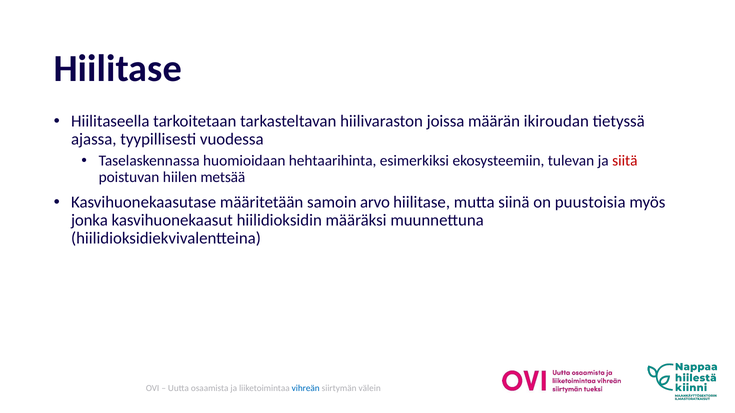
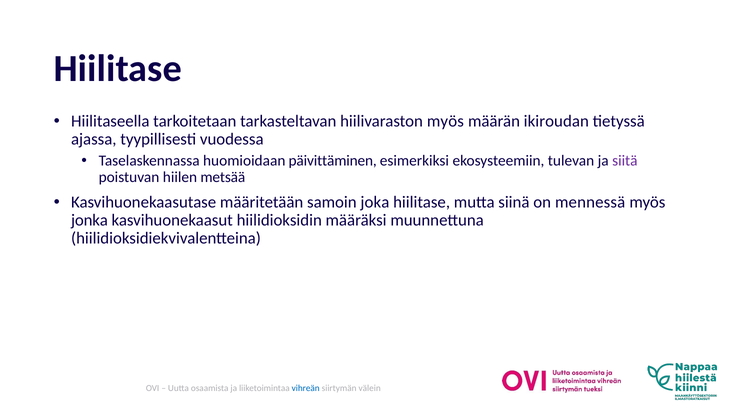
hiilivaraston joissa: joissa -> myös (445, 121)
hehtaarihinta: hehtaarihinta -> päivittäminen (333, 161)
siitä colour: red -> purple (625, 161)
arvo: arvo -> joka (375, 202)
puustoisia: puustoisia -> mennessä (590, 202)
